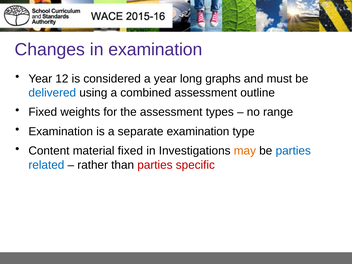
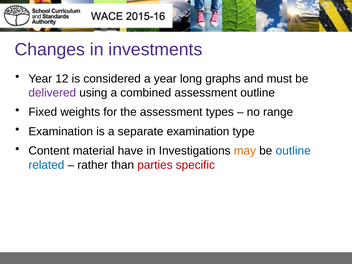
in examination: examination -> investments (155, 50)
delivered colour: blue -> purple (52, 93)
material fixed: fixed -> have (130, 151)
be parties: parties -> outline (293, 151)
